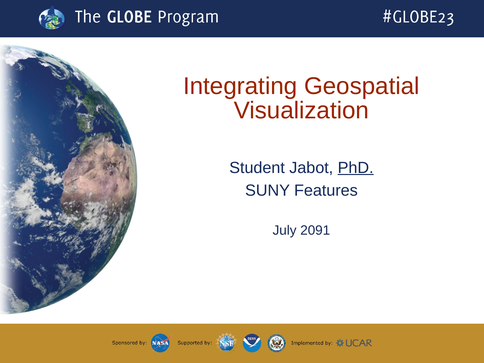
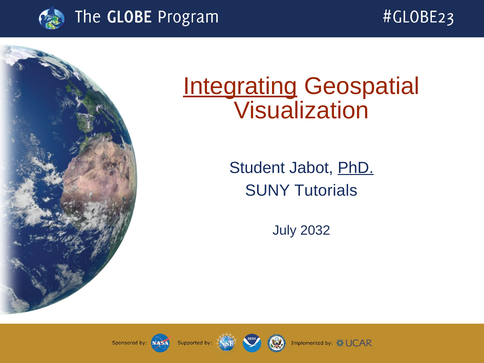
Integrating underline: none -> present (240, 86)
Features: Features -> Tutorials (326, 191)
2091: 2091 -> 2032 (315, 230)
